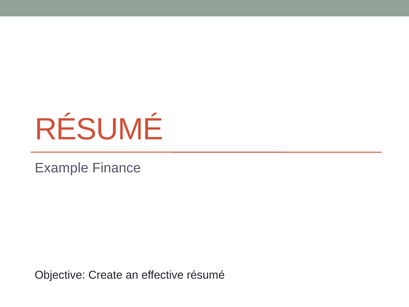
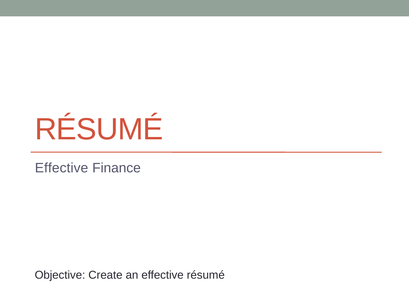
Example: Example -> Effective (62, 168)
